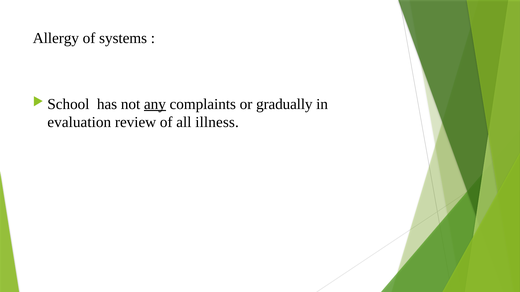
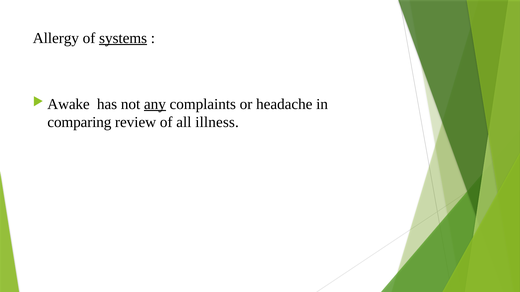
systems underline: none -> present (123, 38)
School: School -> Awake (68, 104)
gradually: gradually -> headache (284, 104)
evaluation: evaluation -> comparing (79, 122)
